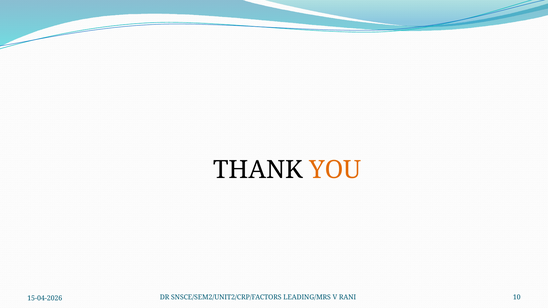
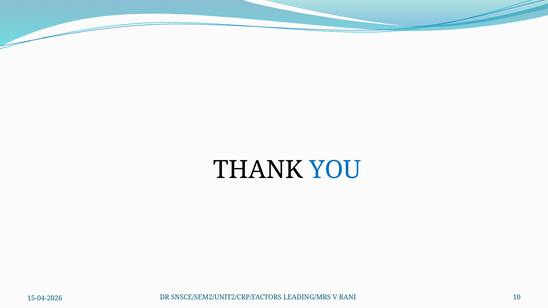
YOU colour: orange -> blue (335, 170)
